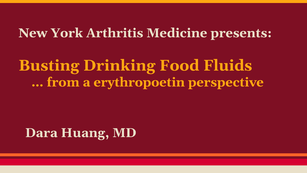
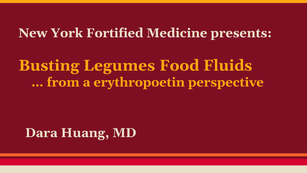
Arthritis: Arthritis -> Fortified (115, 33)
Drinking: Drinking -> Legumes (119, 65)
